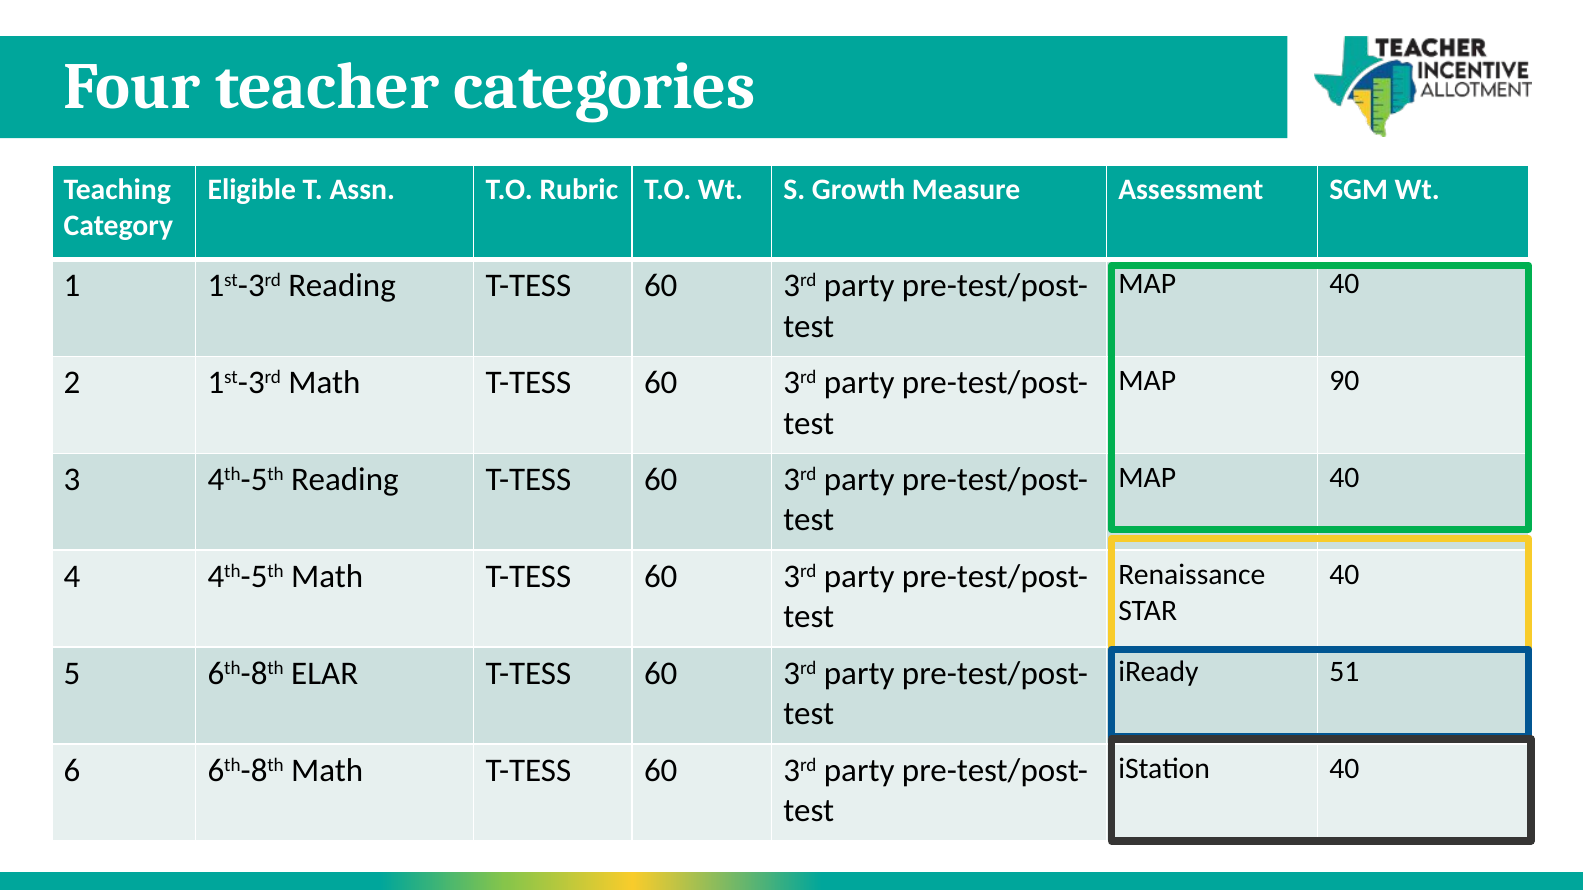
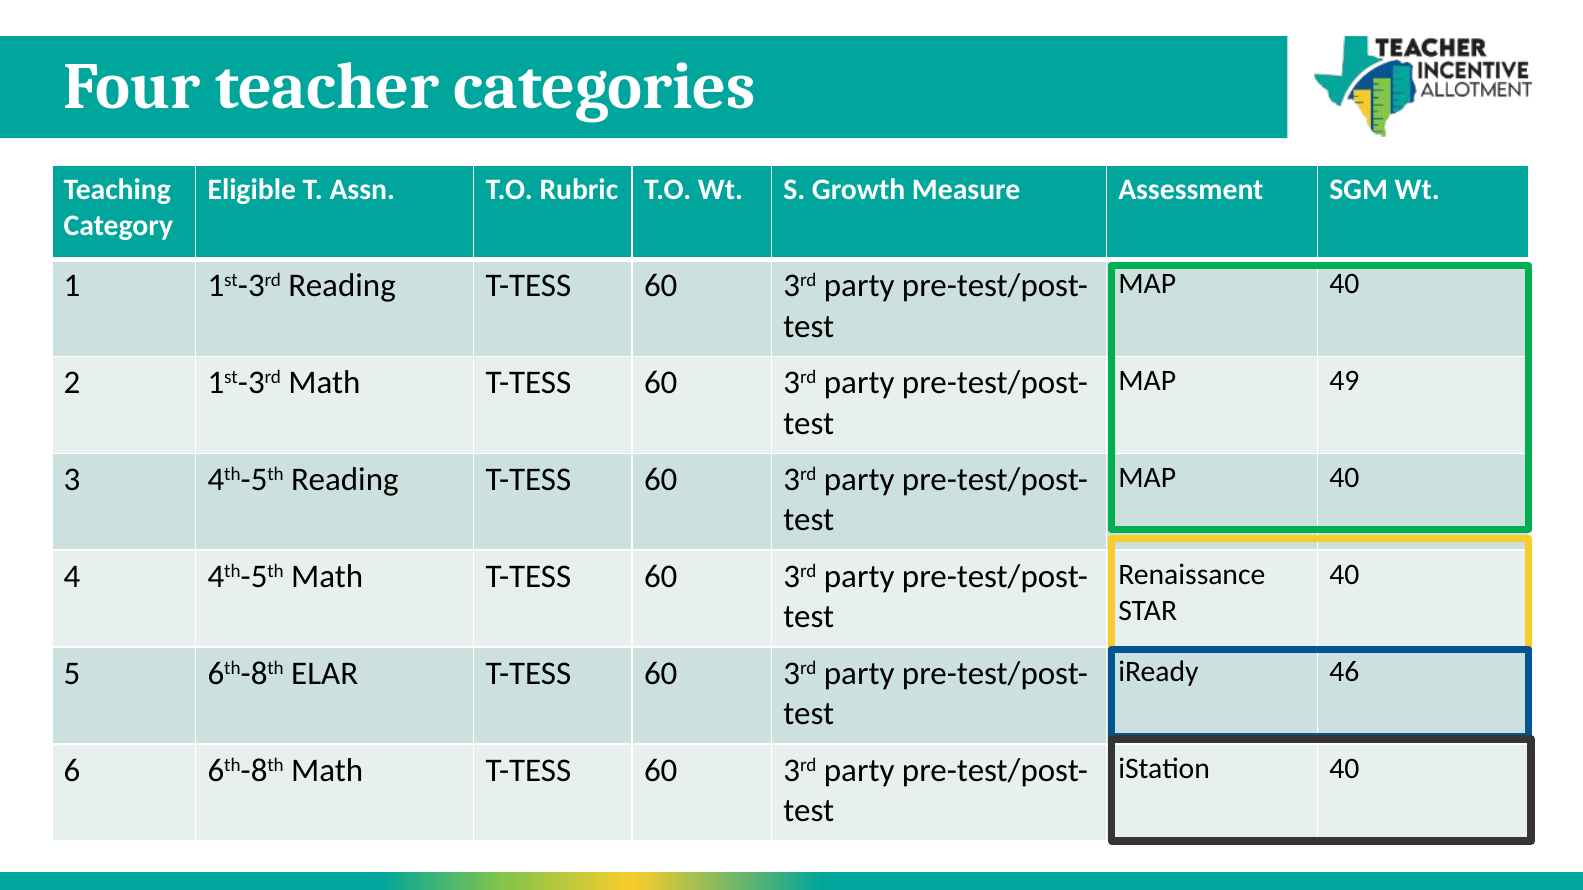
90: 90 -> 49 (1344, 381)
51: 51 -> 46 (1344, 672)
